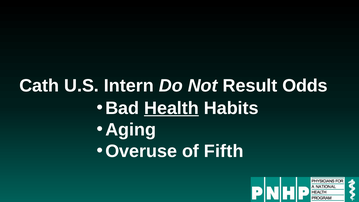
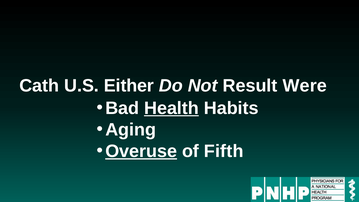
Intern: Intern -> Either (129, 86)
Odds: Odds -> Were (305, 86)
Overuse underline: none -> present (141, 151)
